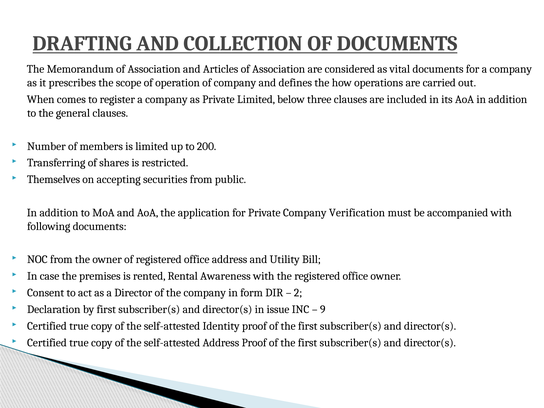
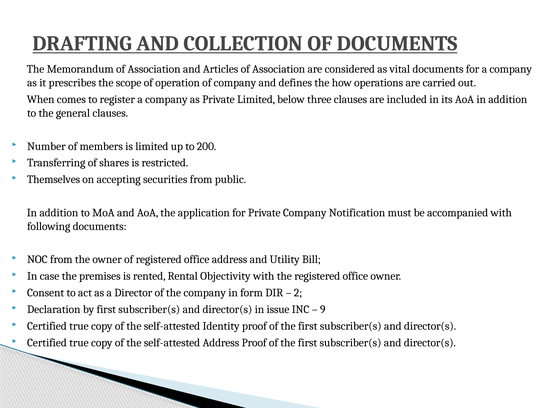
Verification: Verification -> Notification (357, 213)
Awareness: Awareness -> Objectivity (225, 276)
